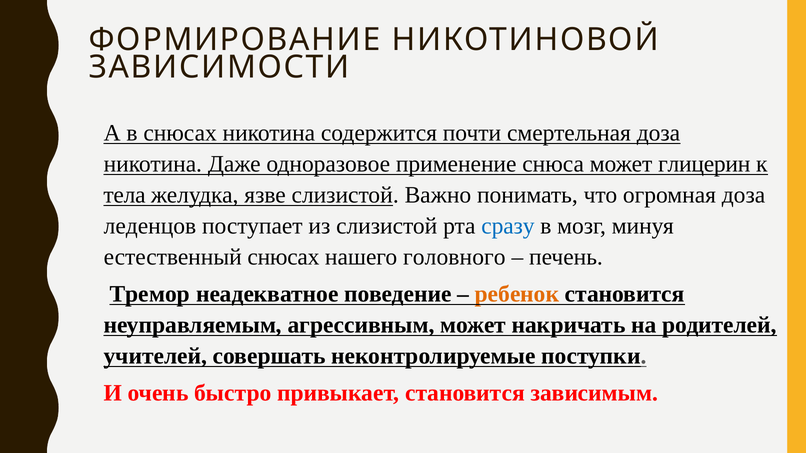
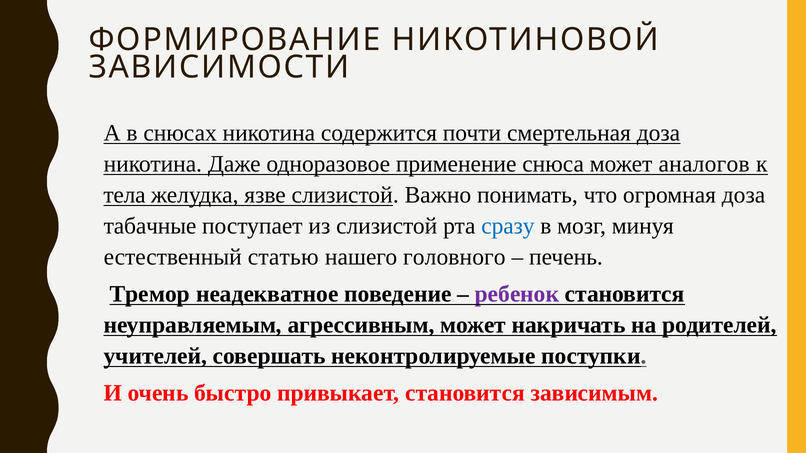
глицерин: глицерин -> аналогов (704, 164)
леденцов: леденцов -> табачные (150, 226)
естественный снюсах: снюсах -> статью (283, 257)
ребенок colour: orange -> purple (517, 294)
